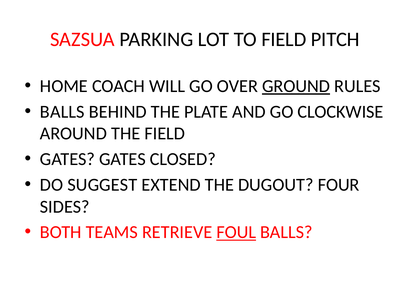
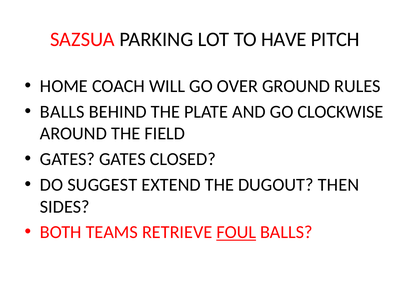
TO FIELD: FIELD -> HAVE (284, 39)
GROUND underline: present -> none (296, 86)
FOUR: FOUR -> THEN (339, 184)
